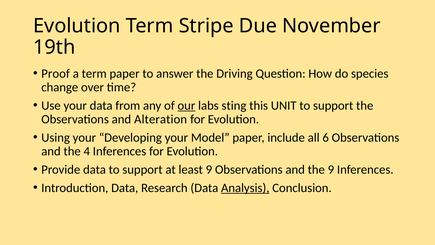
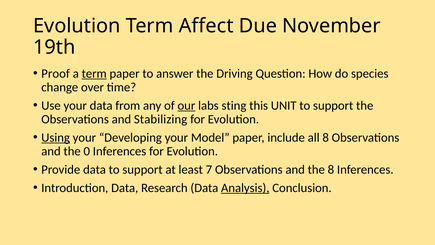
Stripe: Stripe -> Affect (206, 26)
term underline: none -> present (94, 74)
Alteration: Alteration -> Stabilizing (161, 119)
Using underline: none -> present (56, 137)
all 6: 6 -> 8 (326, 137)
4: 4 -> 0 (87, 151)
least 9: 9 -> 7 (209, 169)
the 9: 9 -> 8 (331, 169)
